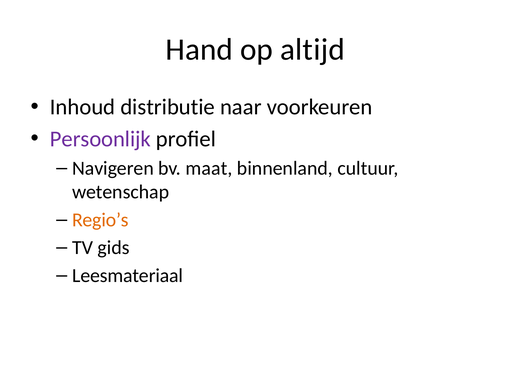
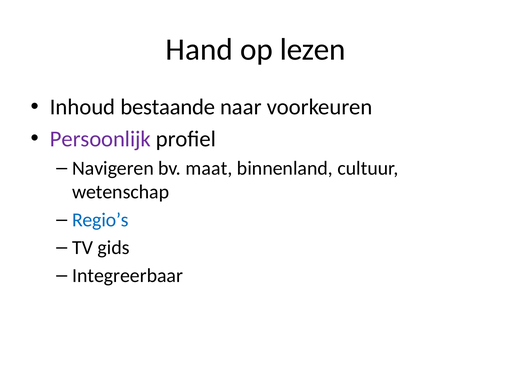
altijd: altijd -> lezen (313, 49)
distributie: distributie -> bestaande (168, 107)
Regio’s colour: orange -> blue (100, 220)
Leesmateriaal: Leesmateriaal -> Integreerbaar (128, 276)
